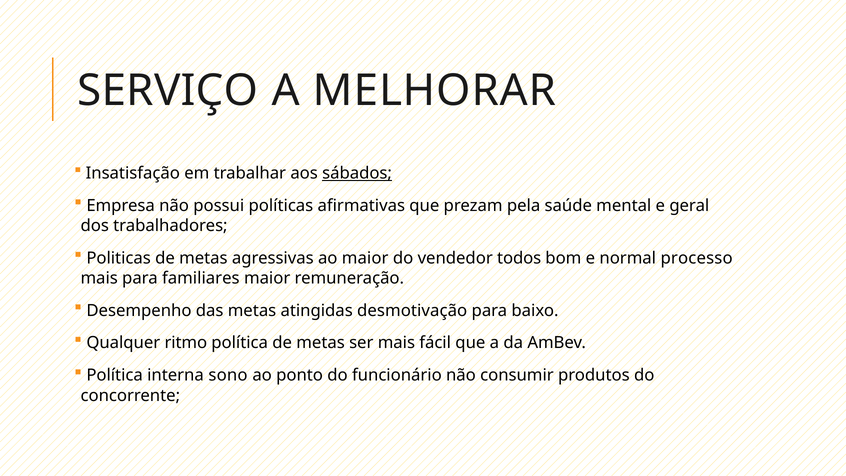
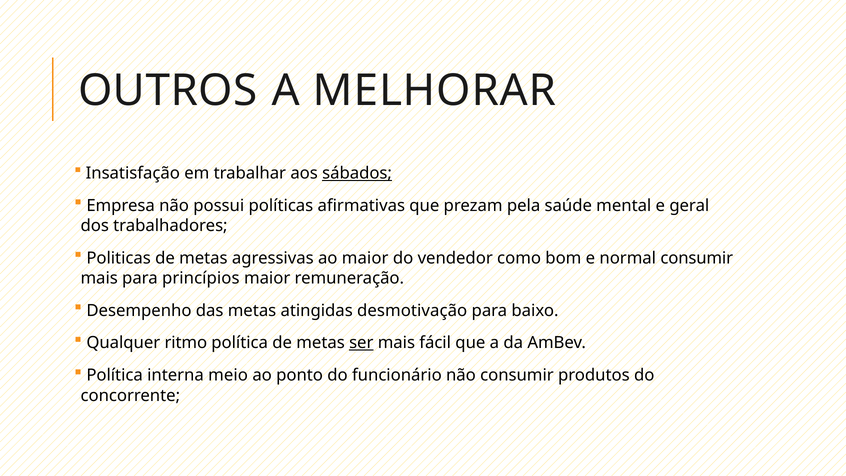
SERVIÇO: SERVIÇO -> OUTROS (168, 91)
todos: todos -> como (519, 258)
normal processo: processo -> consumir (697, 258)
familiares: familiares -> princípios (201, 278)
ser underline: none -> present (361, 343)
sono: sono -> meio (228, 375)
